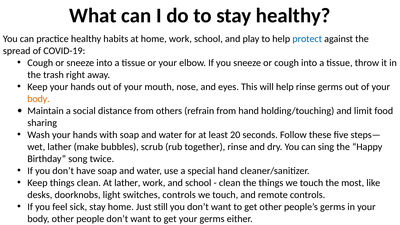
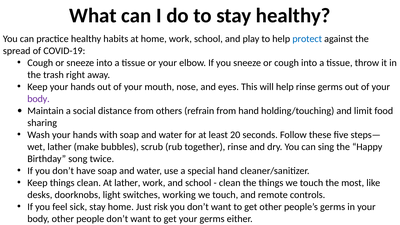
body colour: orange -> purple (38, 99)
switches controls: controls -> working (179, 195)
still: still -> risk (161, 207)
